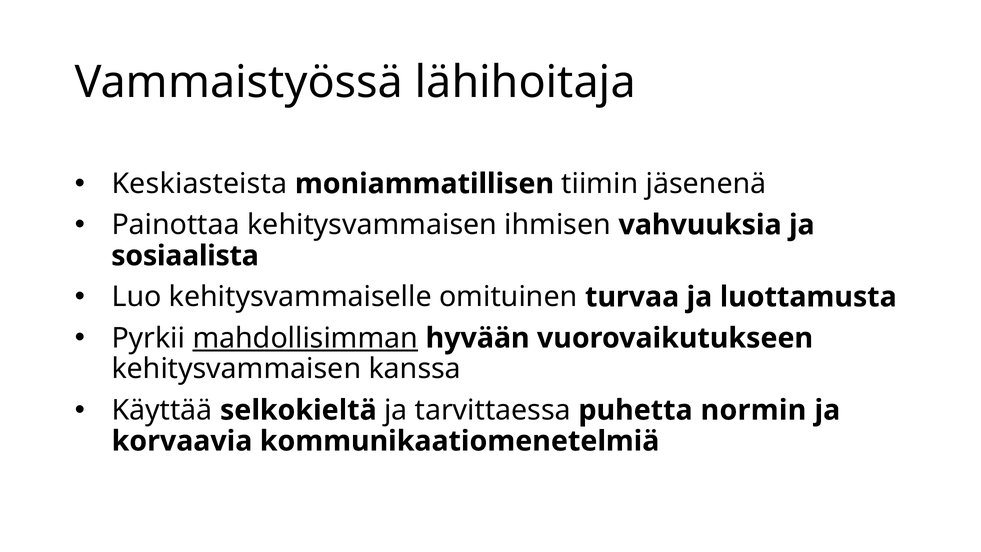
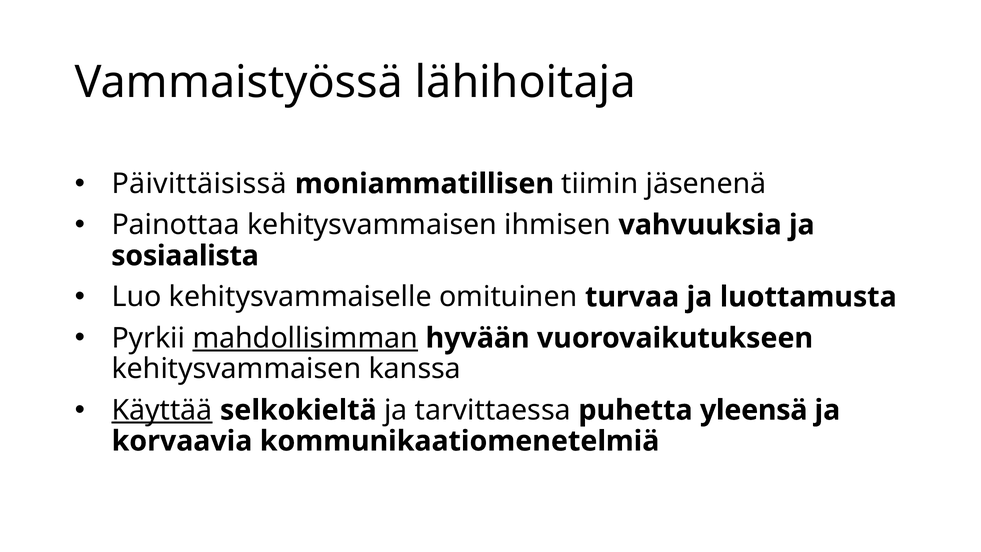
Keskiasteista: Keskiasteista -> Päivittäisissä (199, 184)
Käyttää underline: none -> present (162, 410)
normin: normin -> yleensä (754, 410)
